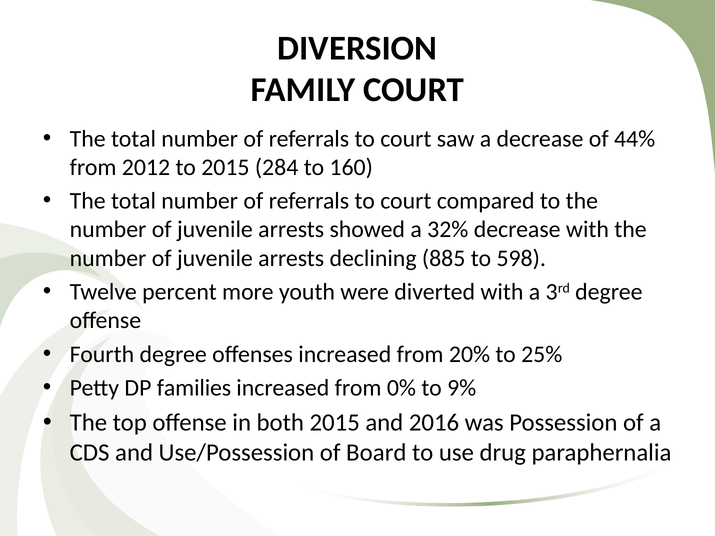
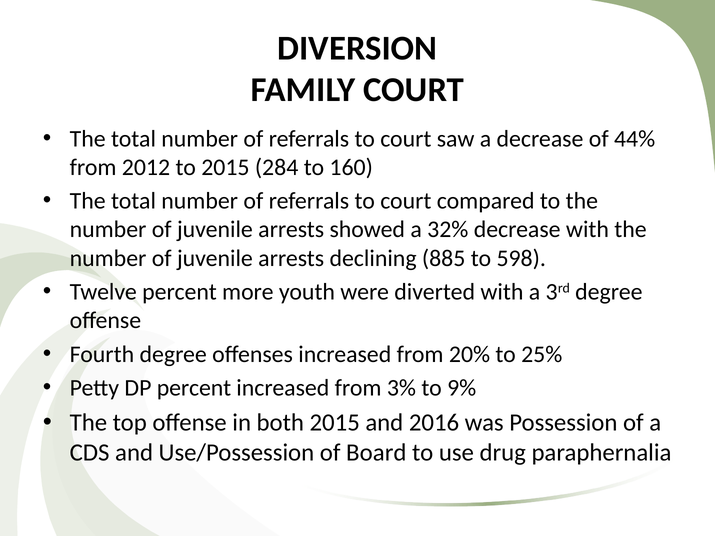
DP families: families -> percent (194, 388)
0%: 0% -> 3% (401, 388)
